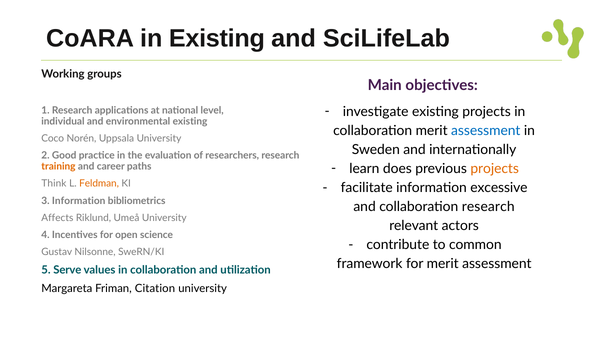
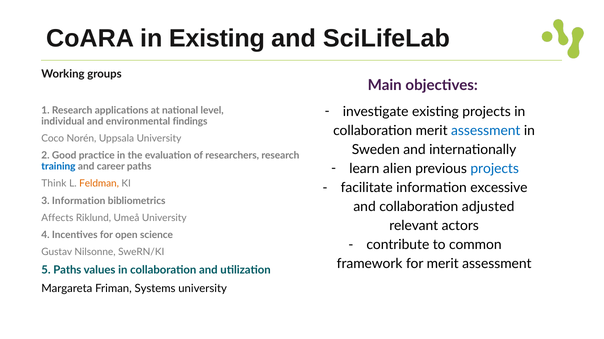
environmental existing: existing -> findings (190, 122)
training colour: orange -> blue (58, 167)
does: does -> alien (397, 169)
projects colour: orange -> blue (495, 169)
collaboration research: research -> adjusted (488, 207)
5 Serve: Serve -> Paths (67, 270)
Citation: Citation -> Systems (155, 289)
